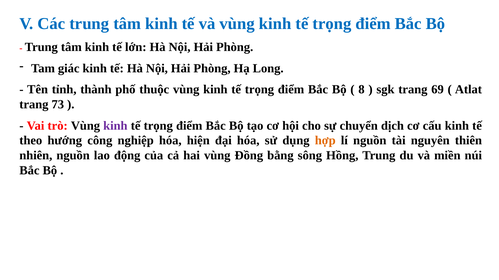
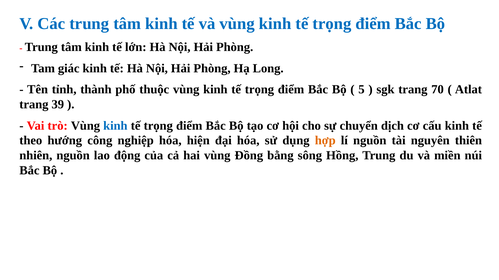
8: 8 -> 5 (361, 90)
69: 69 -> 70 (438, 90)
73: 73 -> 39 (58, 105)
kinh colour: purple -> blue (115, 126)
